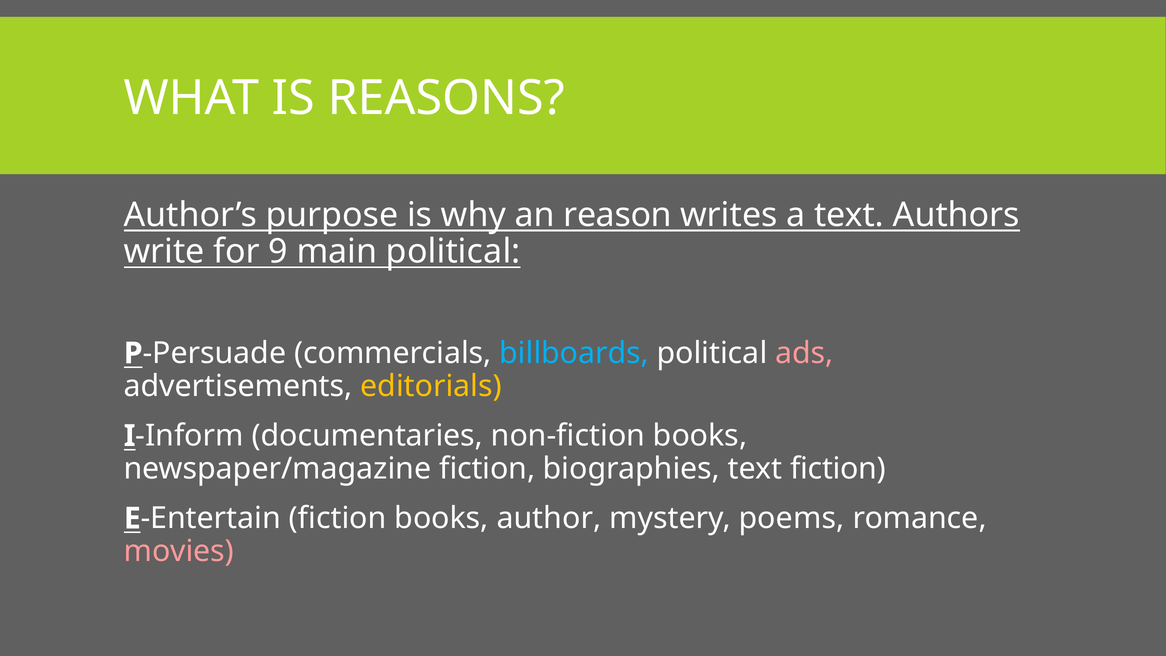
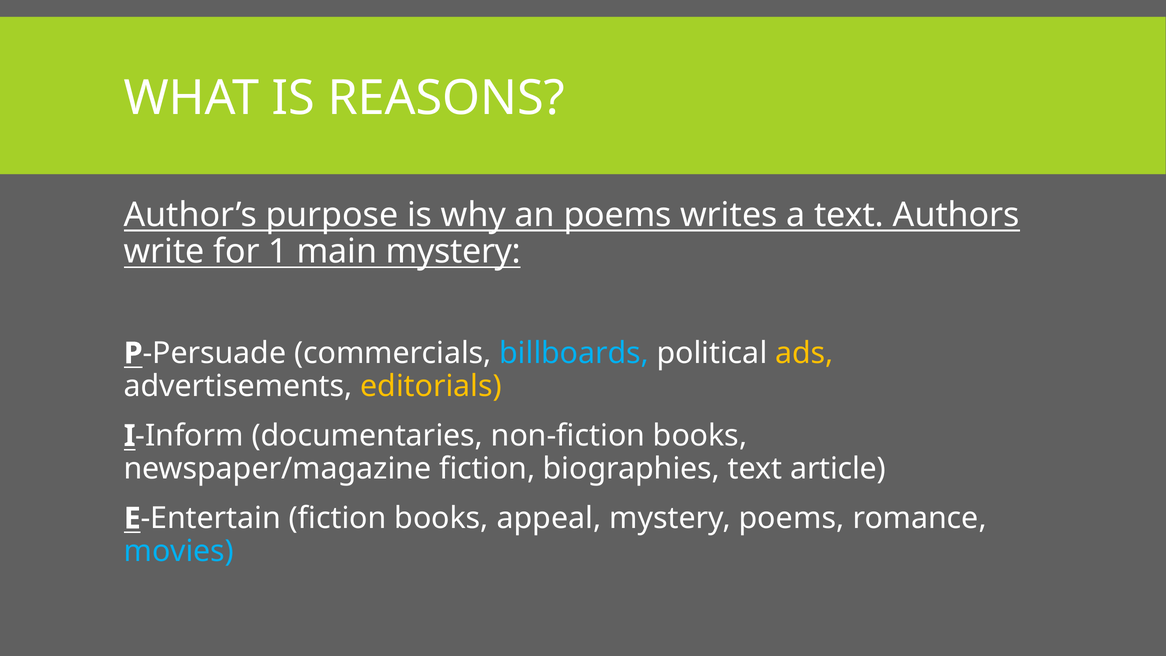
an reason: reason -> poems (618, 215)
9: 9 -> 1 (278, 252)
main political: political -> mystery (454, 252)
ads colour: pink -> yellow (804, 353)
text fiction: fiction -> article (838, 469)
author: author -> appeal (549, 518)
movies colour: pink -> light blue (179, 551)
